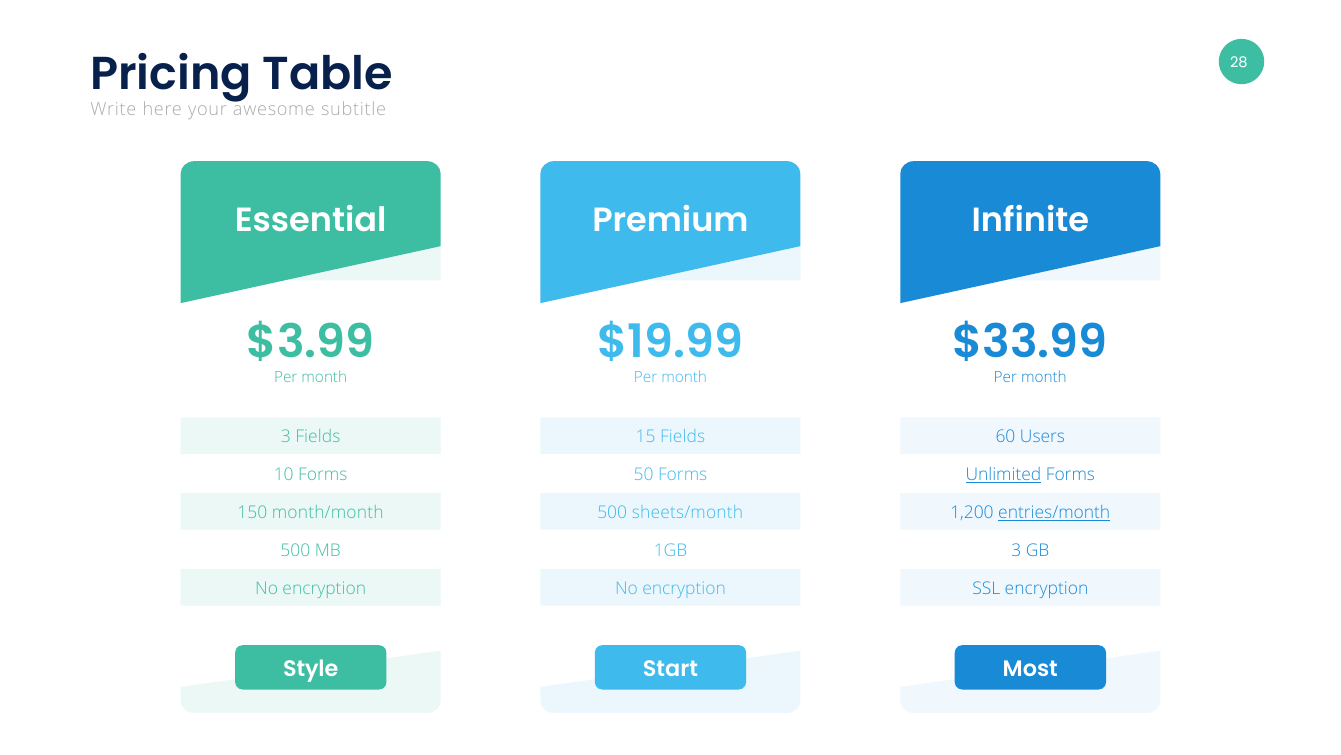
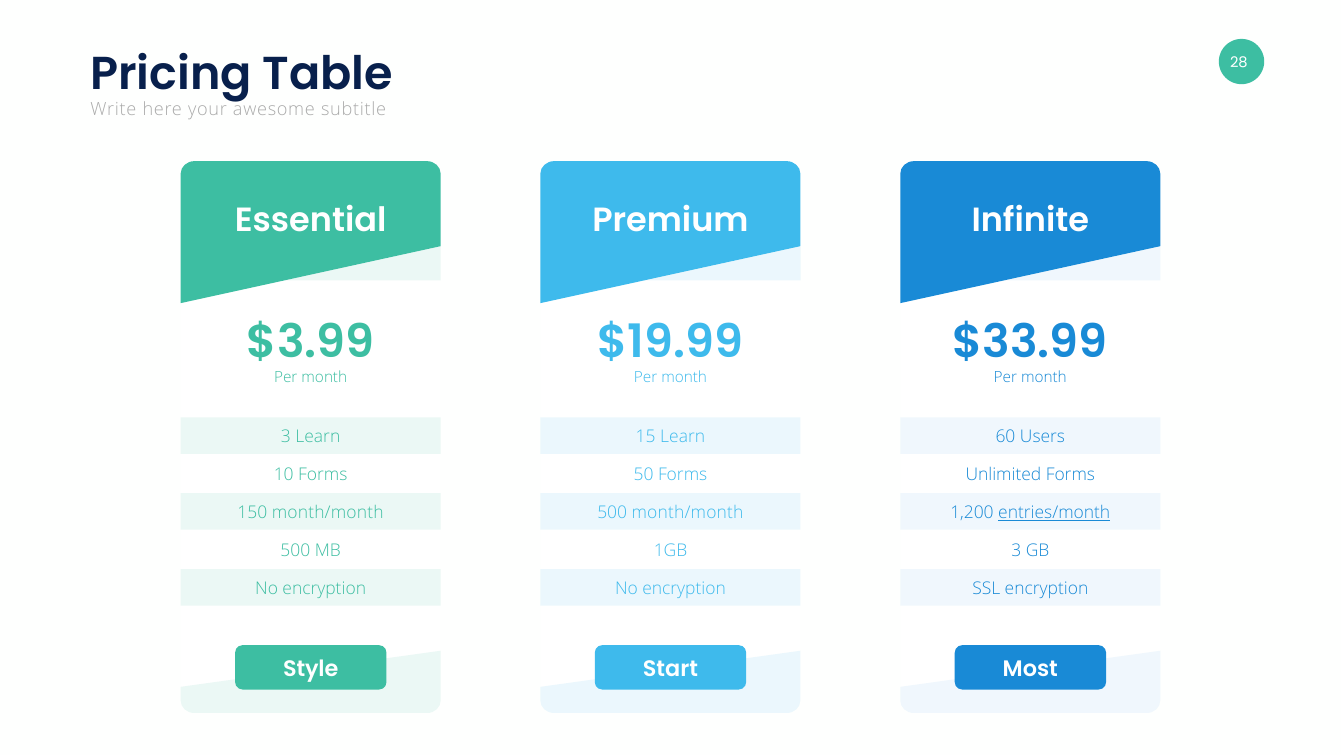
3 Fields: Fields -> Learn (318, 437)
15 Fields: Fields -> Learn (683, 437)
Unlimited underline: present -> none (1003, 474)
500 sheets/month: sheets/month -> month/month (688, 512)
